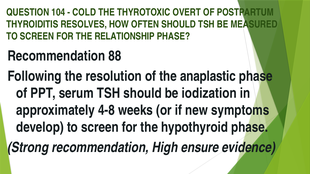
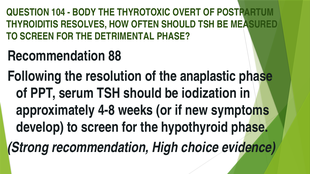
COLD: COLD -> BODY (84, 12)
RELATIONSHIP: RELATIONSHIP -> DETRIMENTAL (124, 36)
ensure: ensure -> choice (200, 148)
